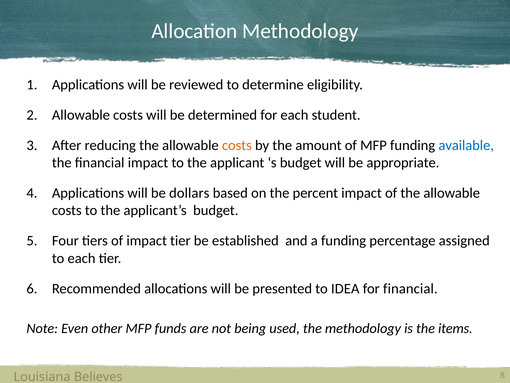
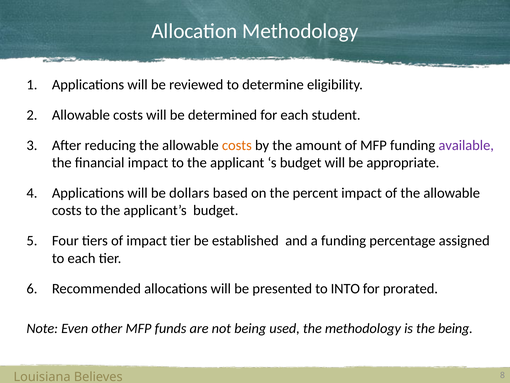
available colour: blue -> purple (466, 145)
IDEA: IDEA -> INTO (345, 288)
for financial: financial -> prorated (410, 288)
the items: items -> being (455, 328)
